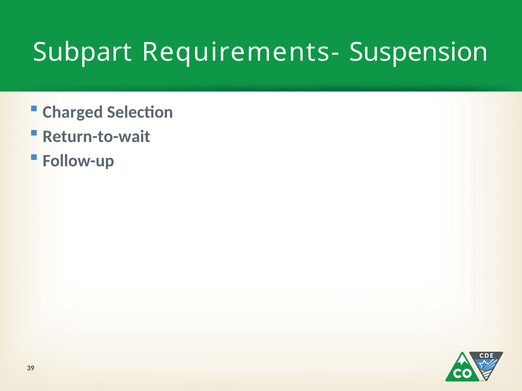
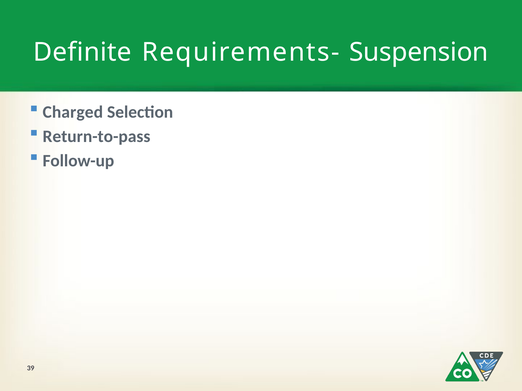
Subpart: Subpart -> Definite (82, 52)
Return-to-wait: Return-to-wait -> Return-to-pass (97, 137)
